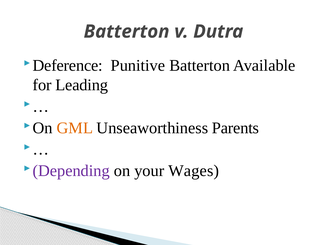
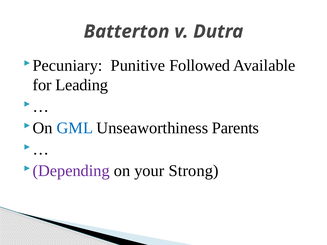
Deference: Deference -> Pecuniary (68, 66)
Punitive Batterton: Batterton -> Followed (200, 66)
GML colour: orange -> blue (75, 128)
Wages: Wages -> Strong (194, 171)
